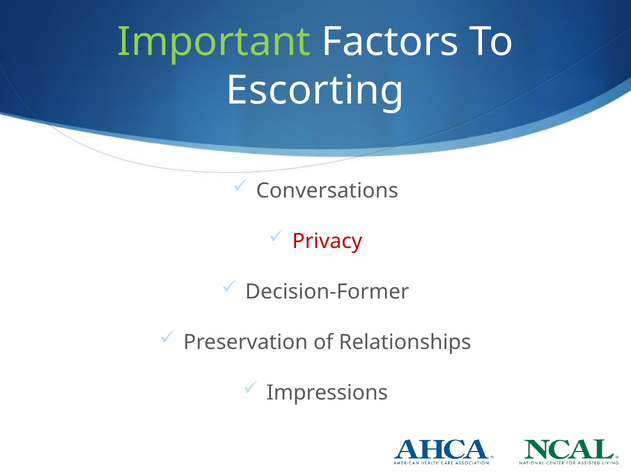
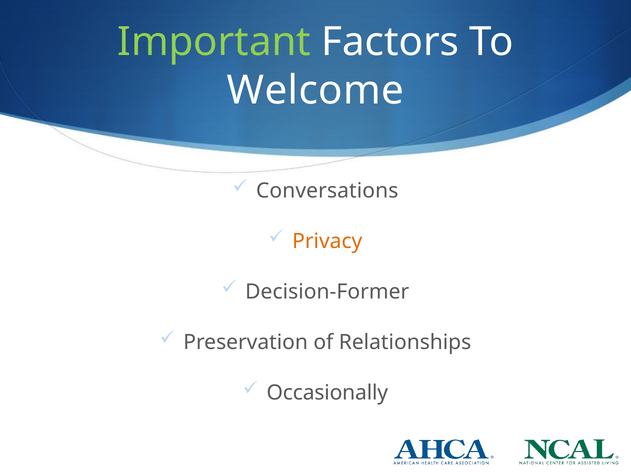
Escorting: Escorting -> Welcome (315, 90)
Privacy colour: red -> orange (327, 241)
Impressions: Impressions -> Occasionally (327, 393)
